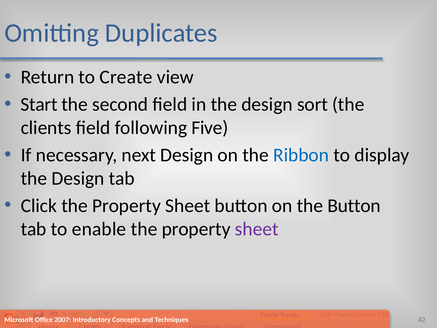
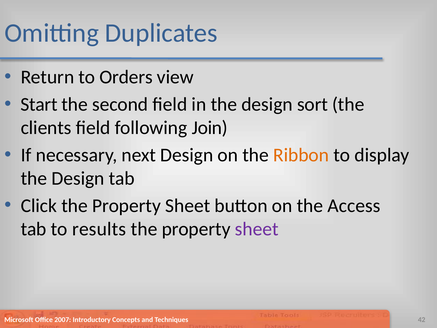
Create: Create -> Orders (126, 77)
Five: Five -> Join (210, 128)
Ribbon colour: blue -> orange (301, 155)
the Button: Button -> Access (354, 205)
enable: enable -> results (99, 229)
